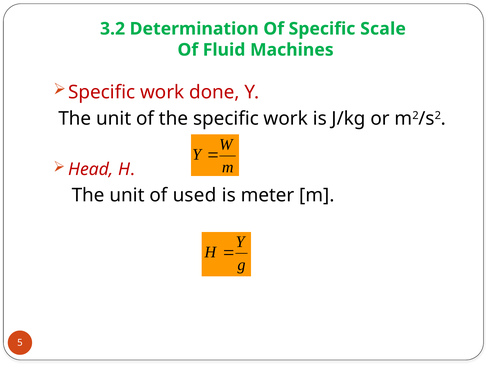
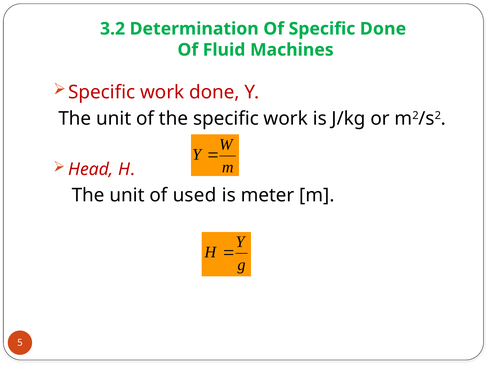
Specific Scale: Scale -> Done (383, 29)
